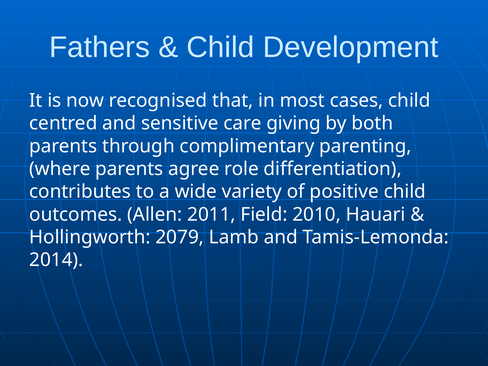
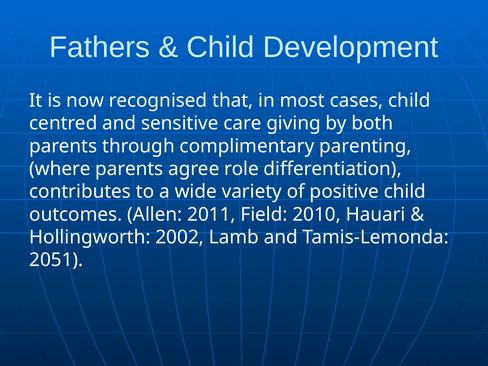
2079: 2079 -> 2002 (180, 237)
2014: 2014 -> 2051 (56, 260)
